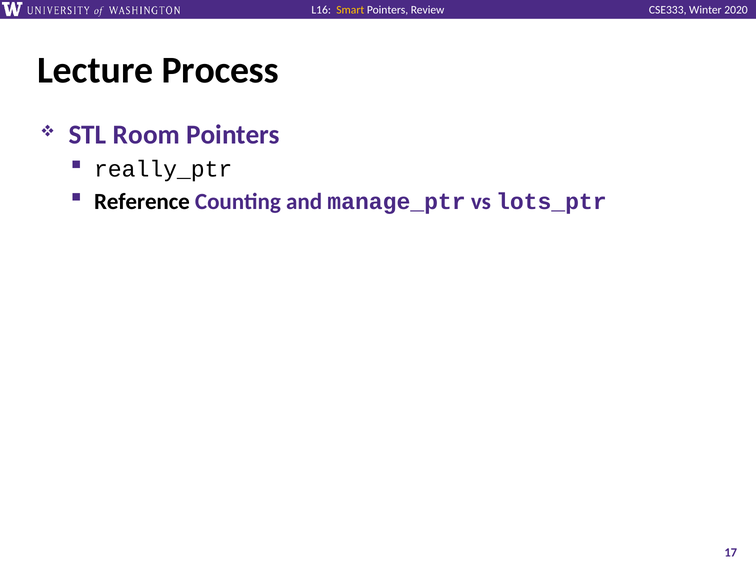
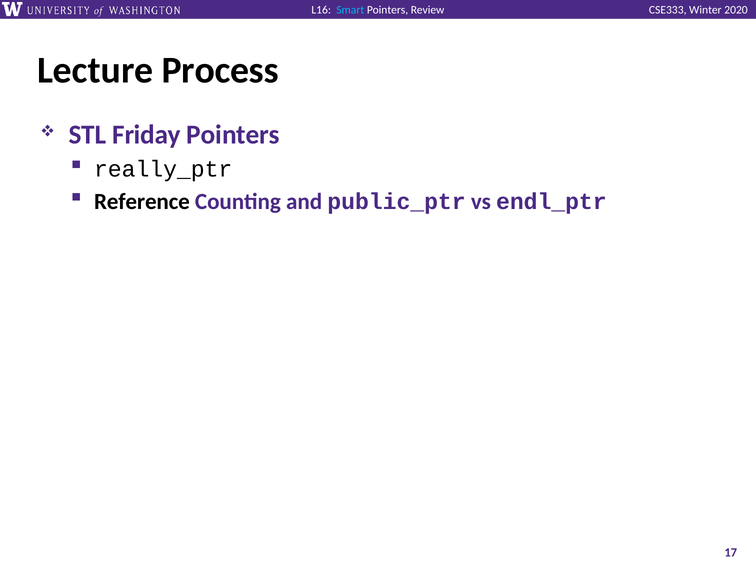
Smart colour: yellow -> light blue (350, 10)
Room: Room -> Friday (147, 135)
manage_ptr: manage_ptr -> public_ptr (397, 202)
lots_ptr: lots_ptr -> endl_ptr (551, 202)
